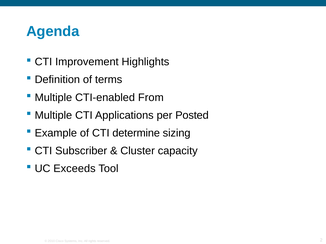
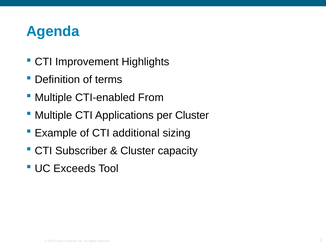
per Posted: Posted -> Cluster (192, 115)
determine: determine -> additional (136, 133)
